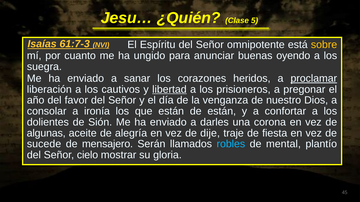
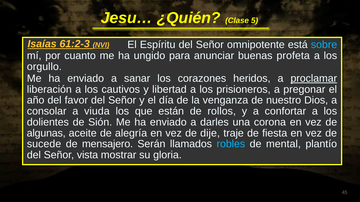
61:7-3: 61:7-3 -> 61:2-3 (75, 44)
sobre colour: yellow -> light blue (324, 45)
oyendo: oyendo -> profeta (293, 56)
suegra: suegra -> orgullo (44, 67)
libertad underline: present -> none (169, 90)
ironía: ironía -> viuda (97, 111)
de están: están -> rollos (222, 111)
cielo: cielo -> vista (88, 155)
